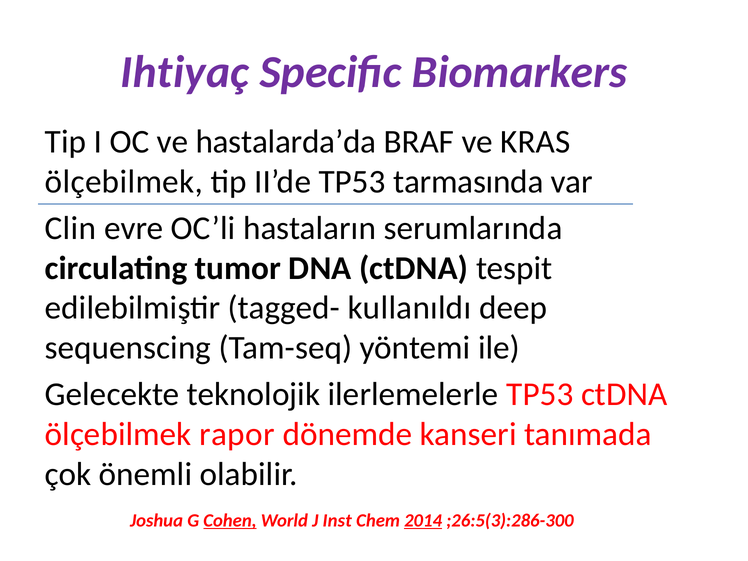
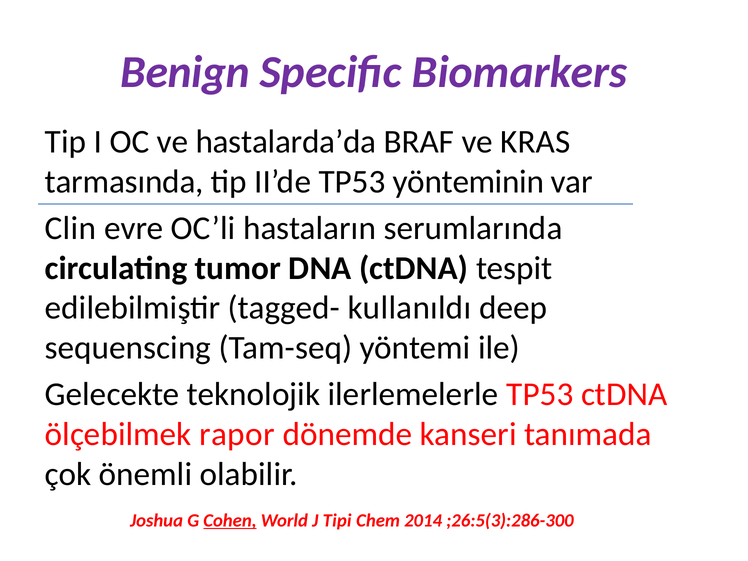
Ihtiyaç: Ihtiyaç -> Benign (185, 72)
ölçebilmek: ölçebilmek -> tarmasında (124, 182)
tarmasında: tarmasında -> yönteminin (468, 182)
Inst: Inst -> Tipi (337, 521)
2014 underline: present -> none (423, 521)
